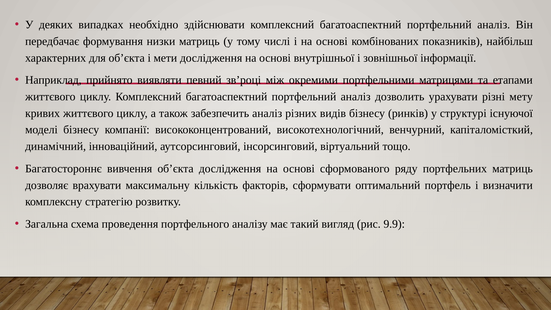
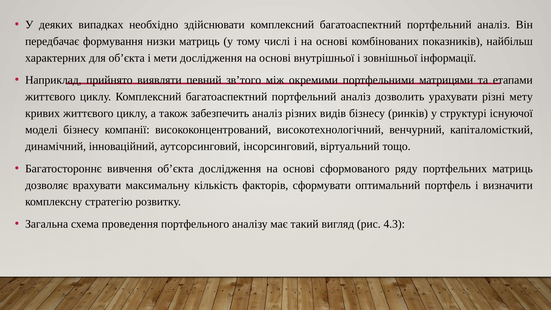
зв’році: зв’році -> зв’того (244, 80)
9.9: 9.9 -> 4.3 (394, 224)
